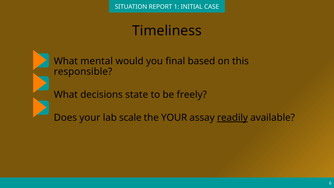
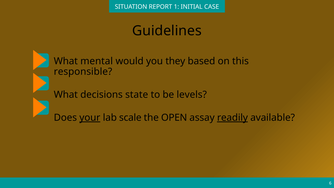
Timeliness: Timeliness -> Guidelines (167, 31)
final: final -> they (175, 61)
freely: freely -> levels (192, 95)
your underline: none -> present (90, 118)
the YOUR: YOUR -> OPEN (174, 118)
